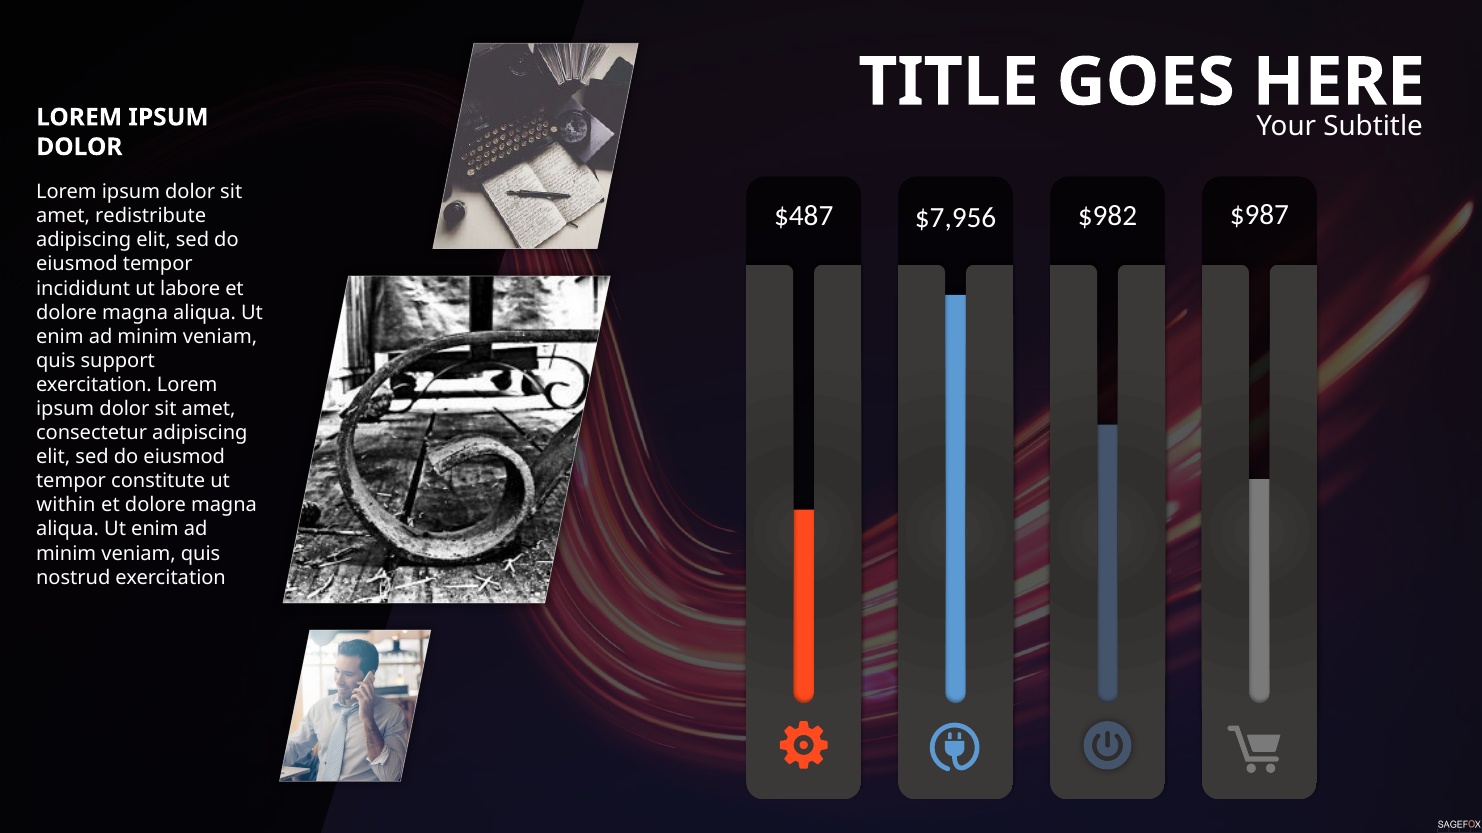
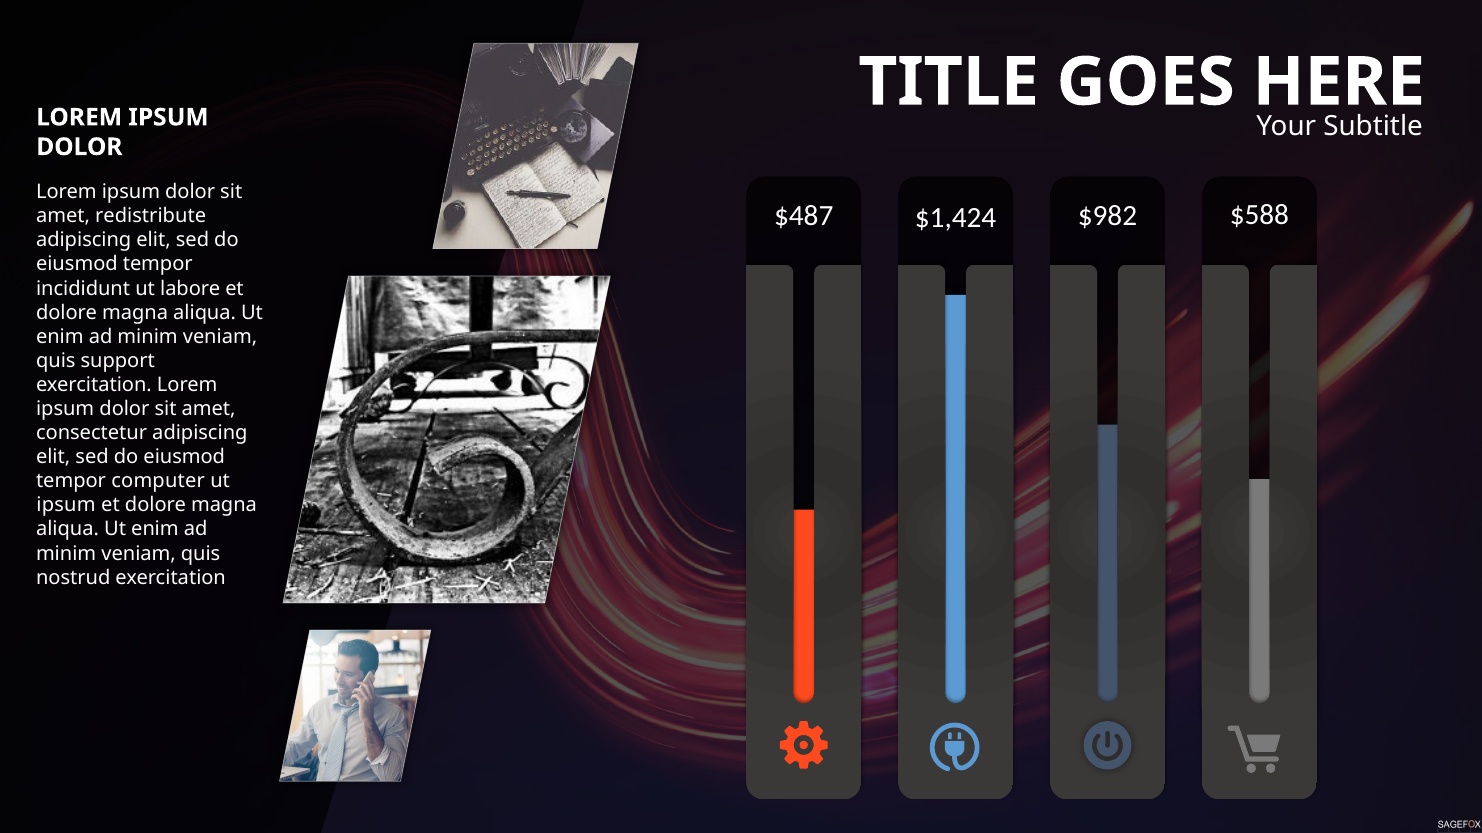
$7,956: $7,956 -> $1,424 (956, 218)
$987: $987 -> $588 (1259, 215)
constitute: constitute -> computer (158, 482)
within: within -> ipsum (66, 506)
